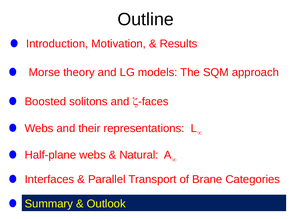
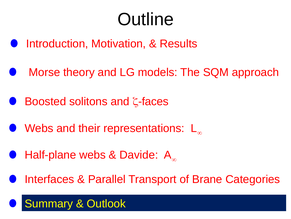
Natural: Natural -> Davide (139, 155)
